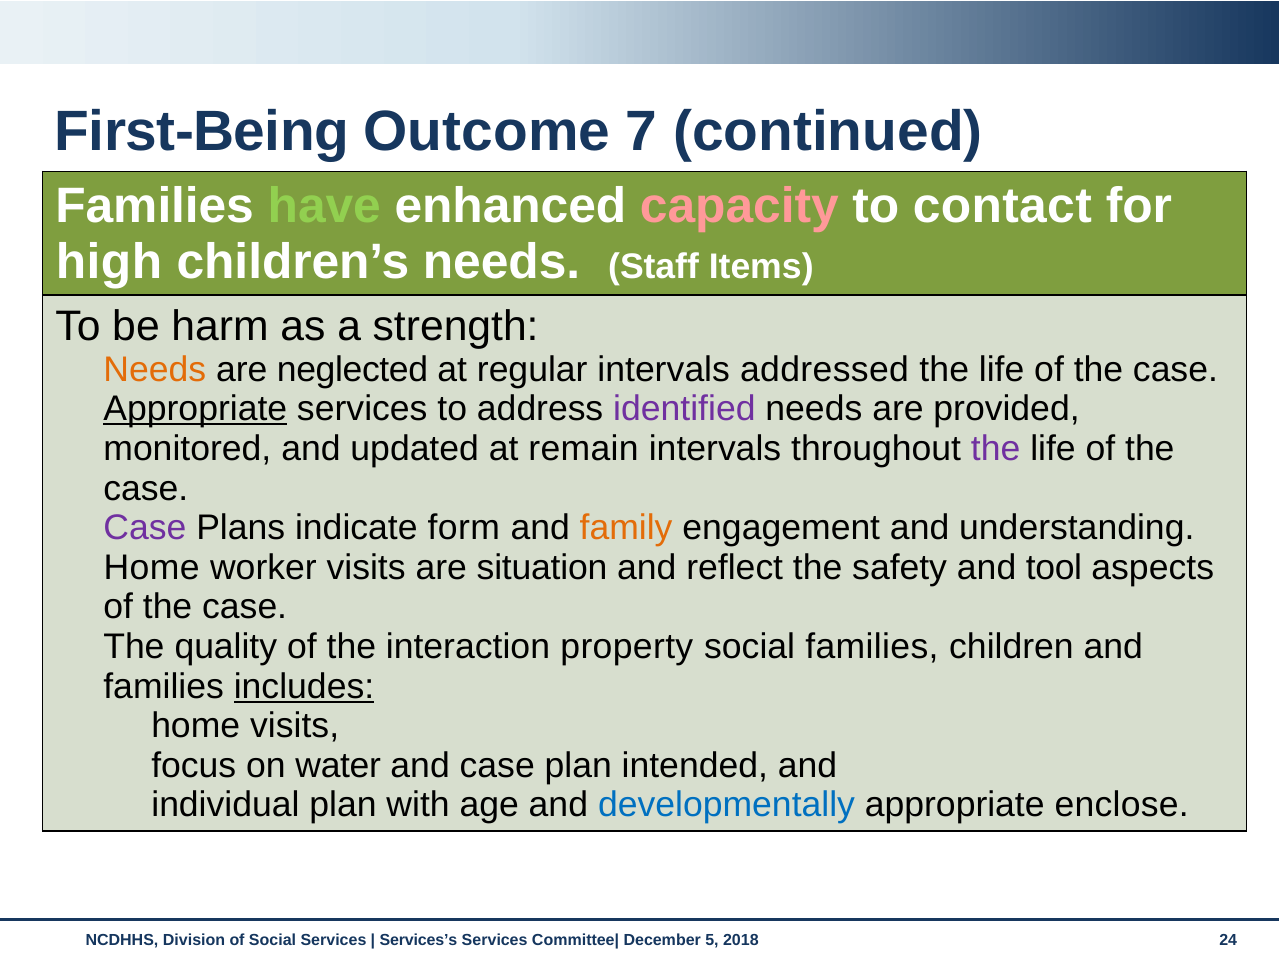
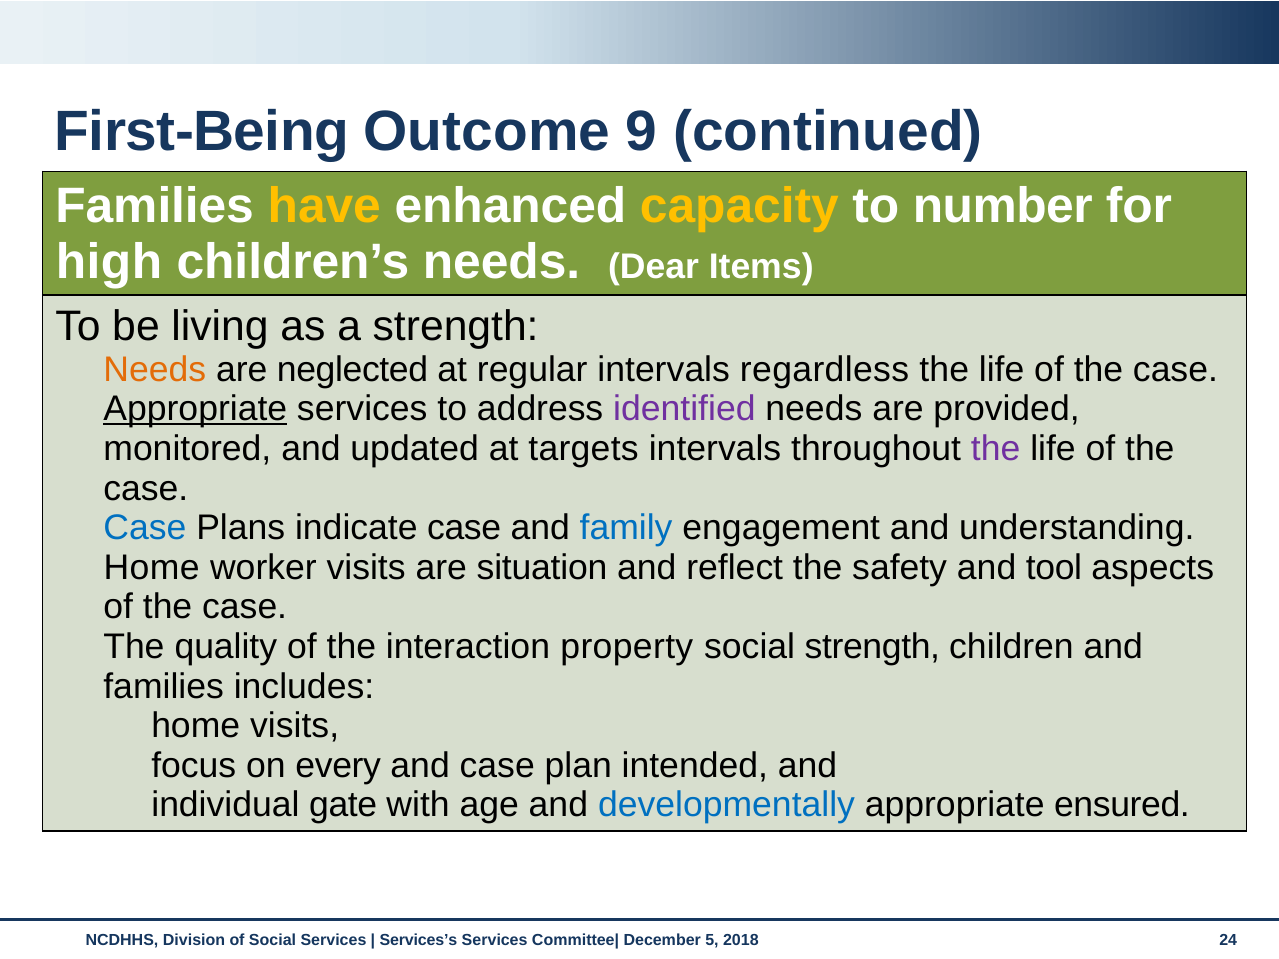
7: 7 -> 9 (642, 131)
have colour: light green -> yellow (324, 206)
capacity colour: pink -> yellow (739, 206)
contact: contact -> number (1003, 206)
Staff: Staff -> Dear (654, 267)
harm: harm -> living (220, 326)
addressed: addressed -> regardless (825, 370)
remain: remain -> targets (584, 449)
Case colour: purple -> blue (145, 528)
indicate form: form -> case (464, 528)
family colour: orange -> blue (626, 528)
social families: families -> strength (872, 647)
includes underline: present -> none (304, 687)
water: water -> every (338, 766)
individual plan: plan -> gate (343, 805)
enclose: enclose -> ensured (1122, 805)
